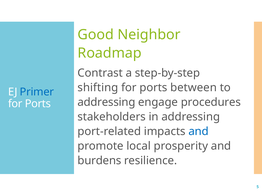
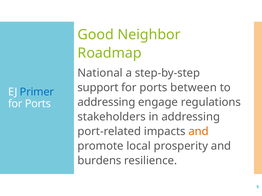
Contrast: Contrast -> National (100, 73)
shifting: shifting -> support (98, 88)
procedures: procedures -> regulations (211, 102)
and colour: blue -> orange (199, 132)
